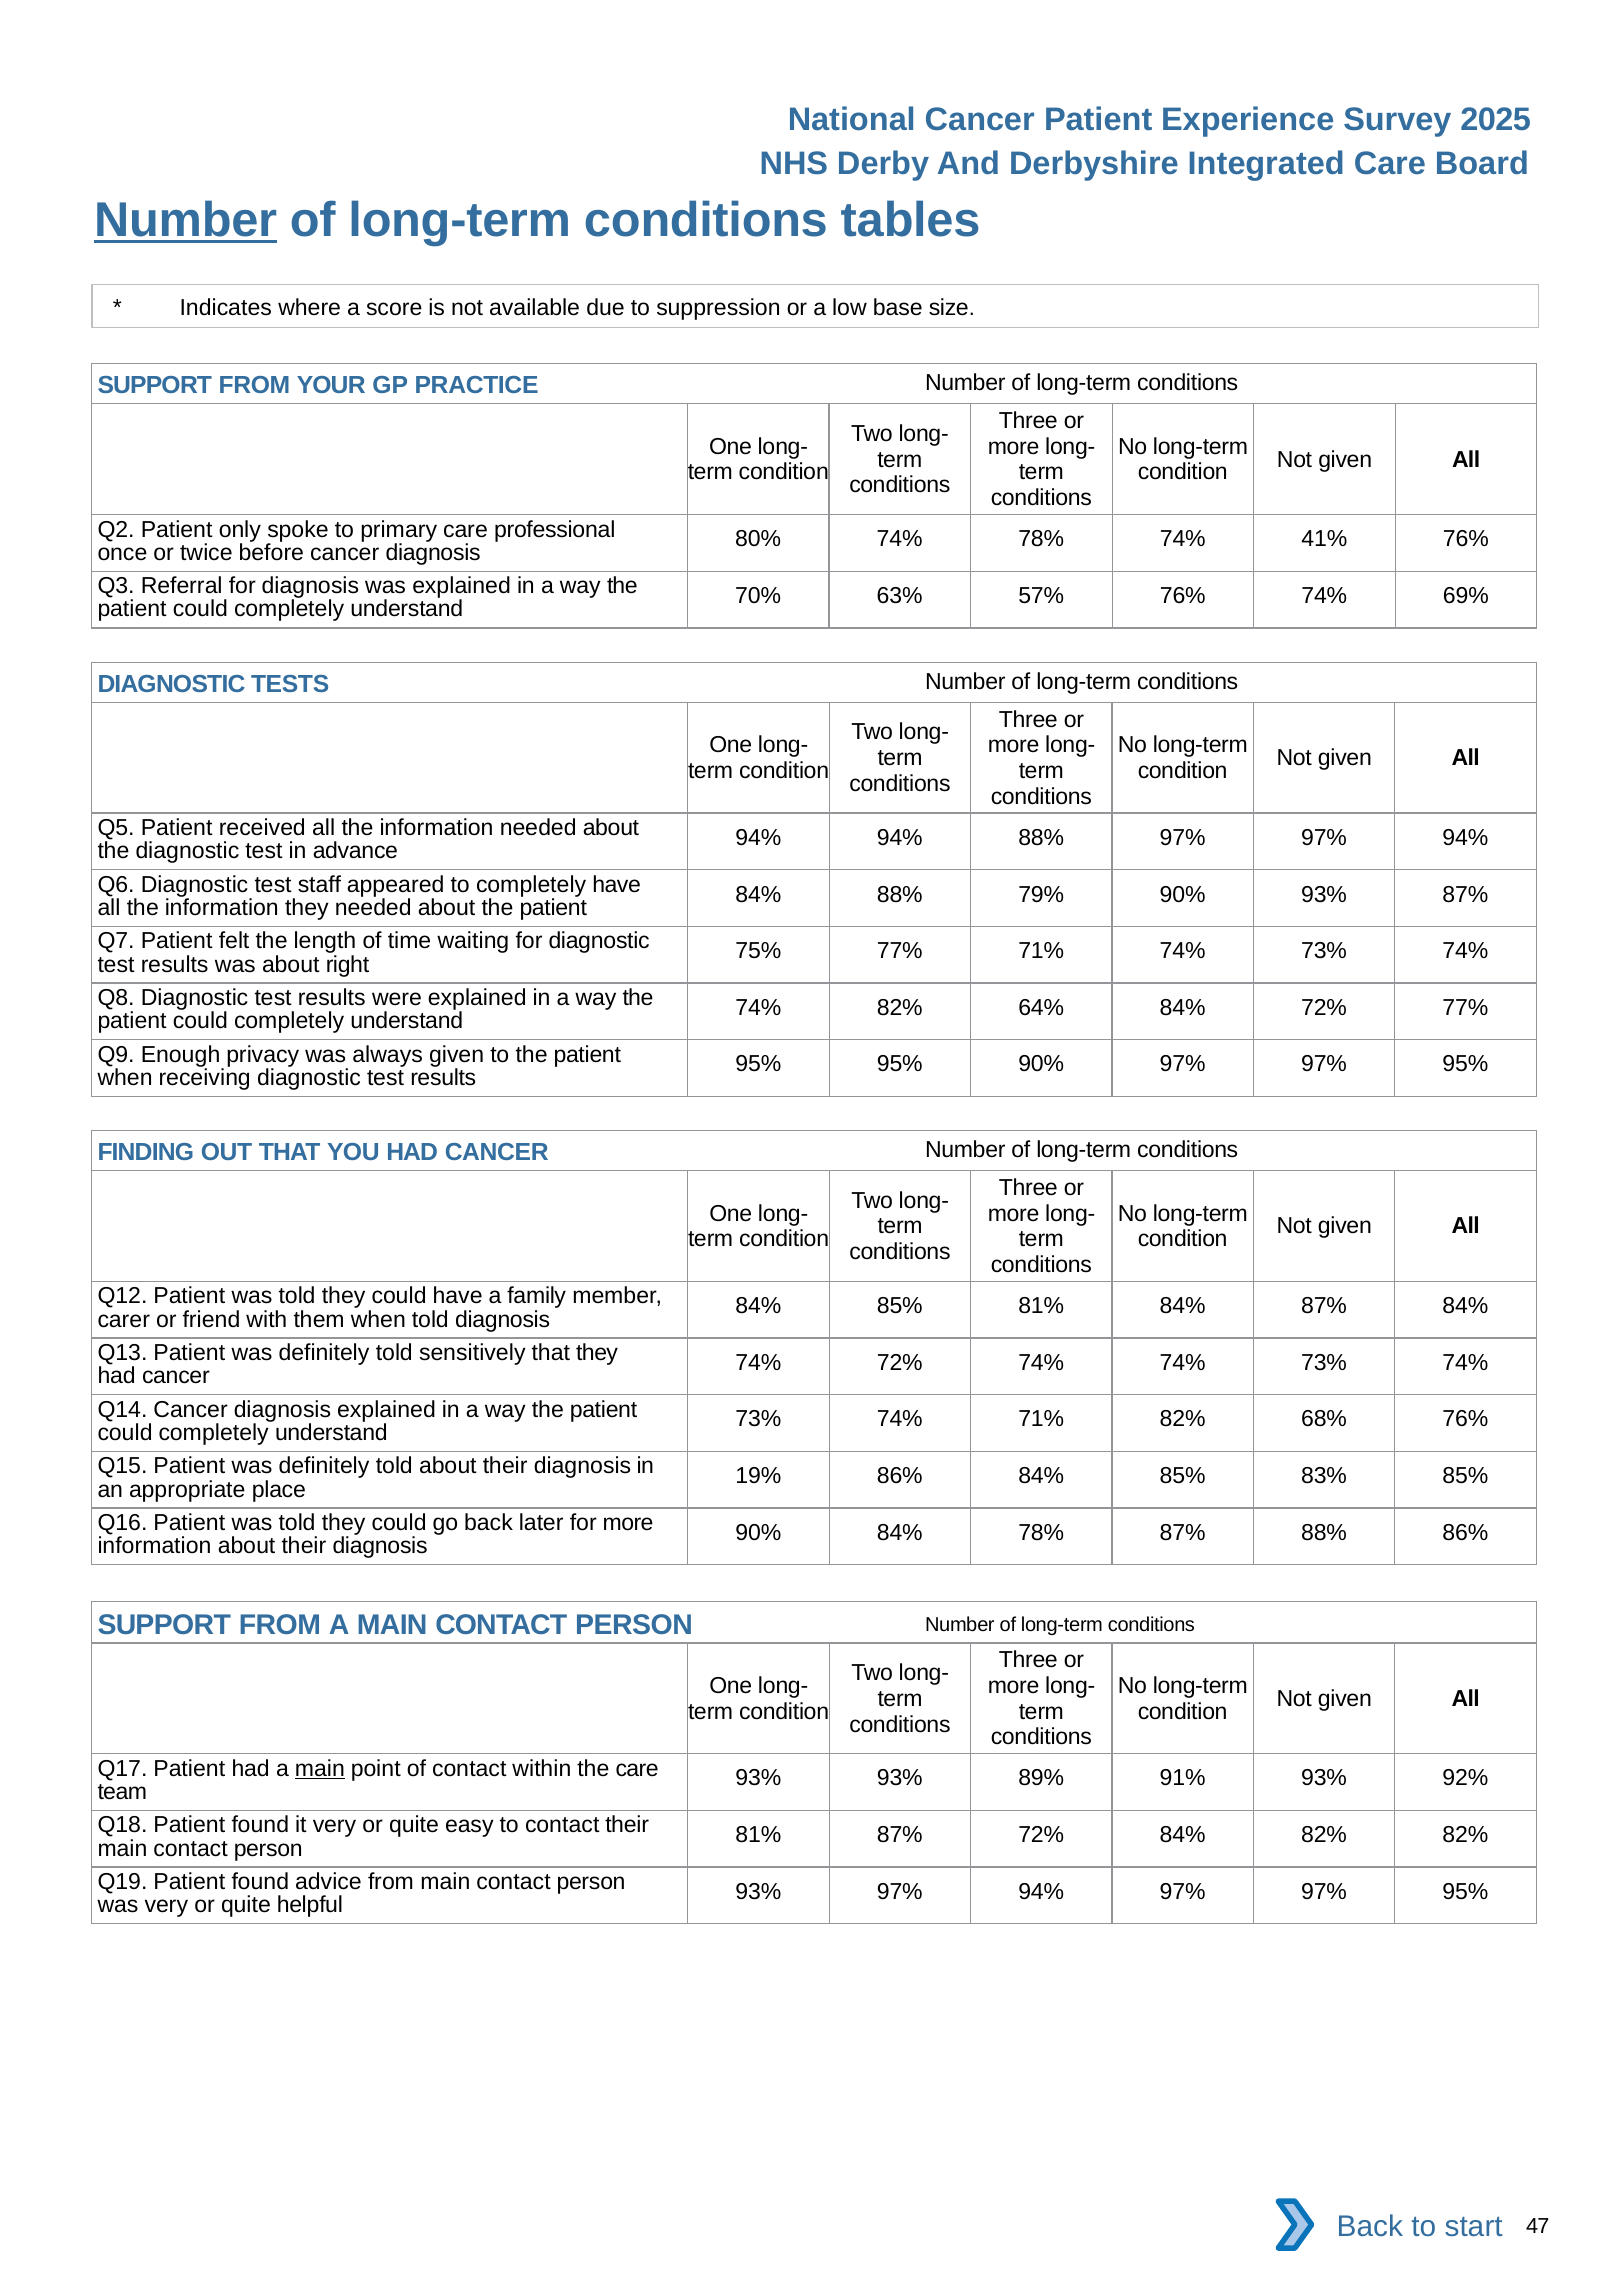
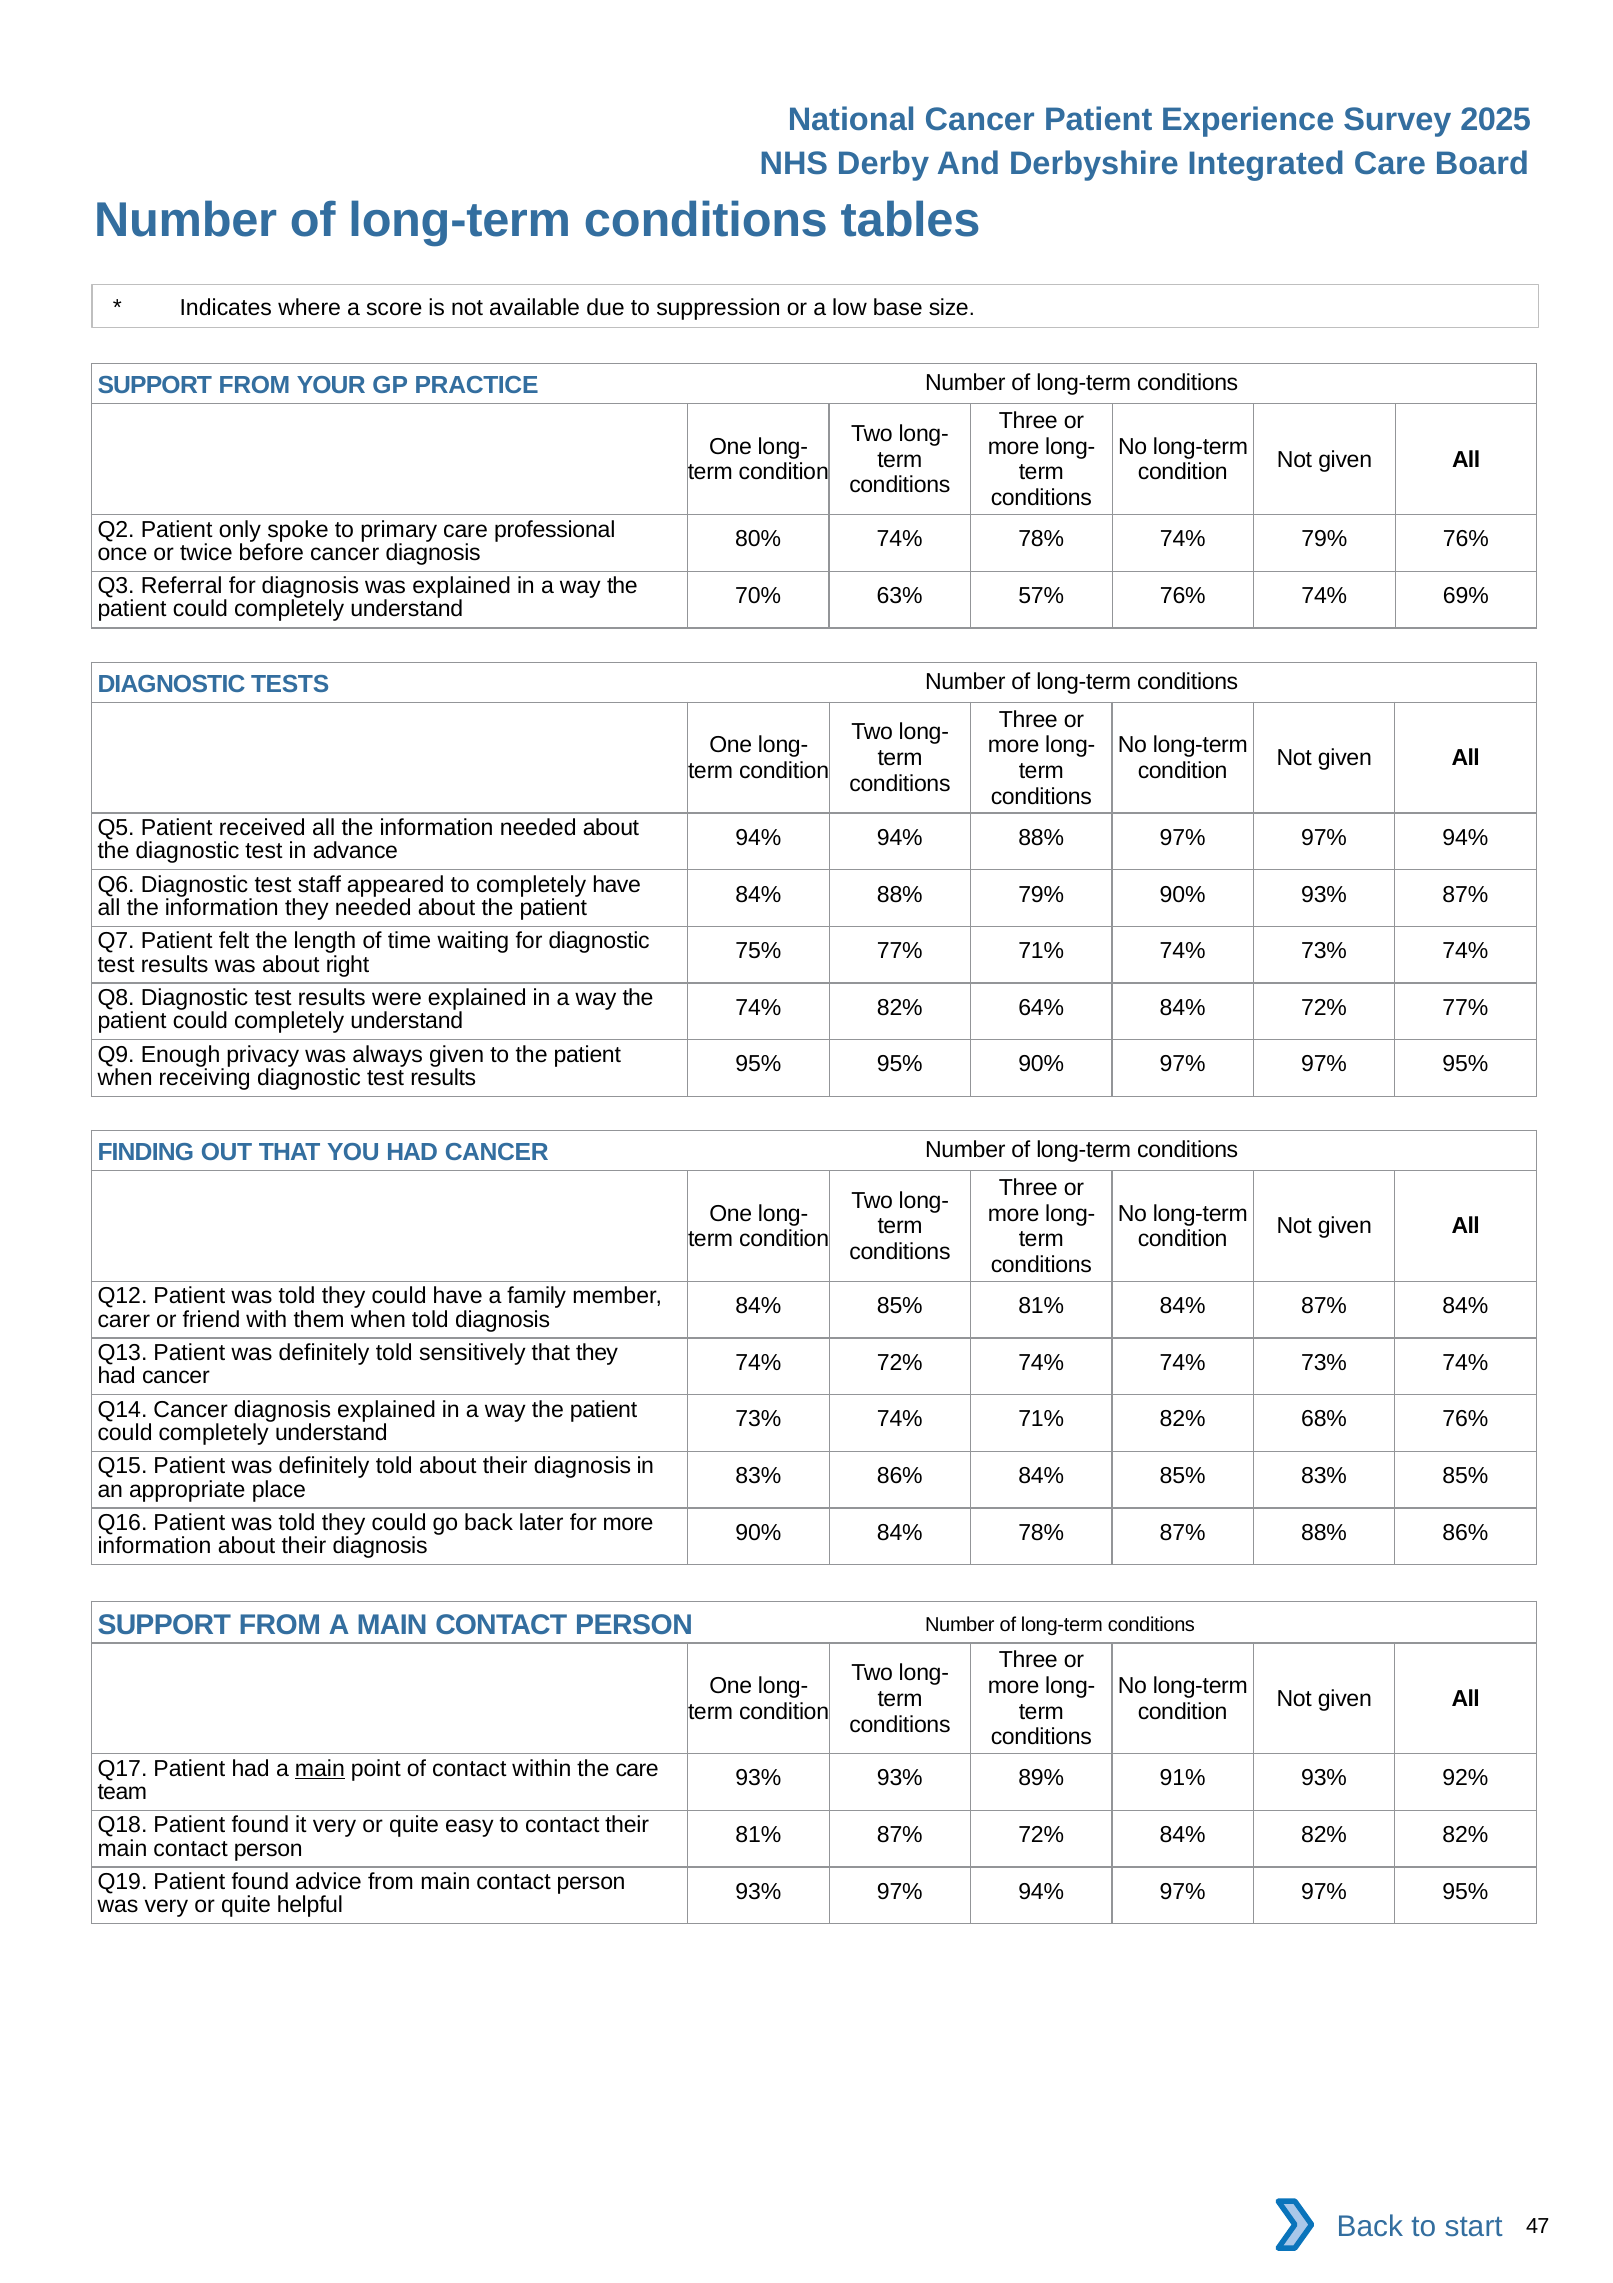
Number underline: present -> none (186, 220)
74% 41%: 41% -> 79% (1324, 539)
19%: 19% -> 83% (758, 1476)
